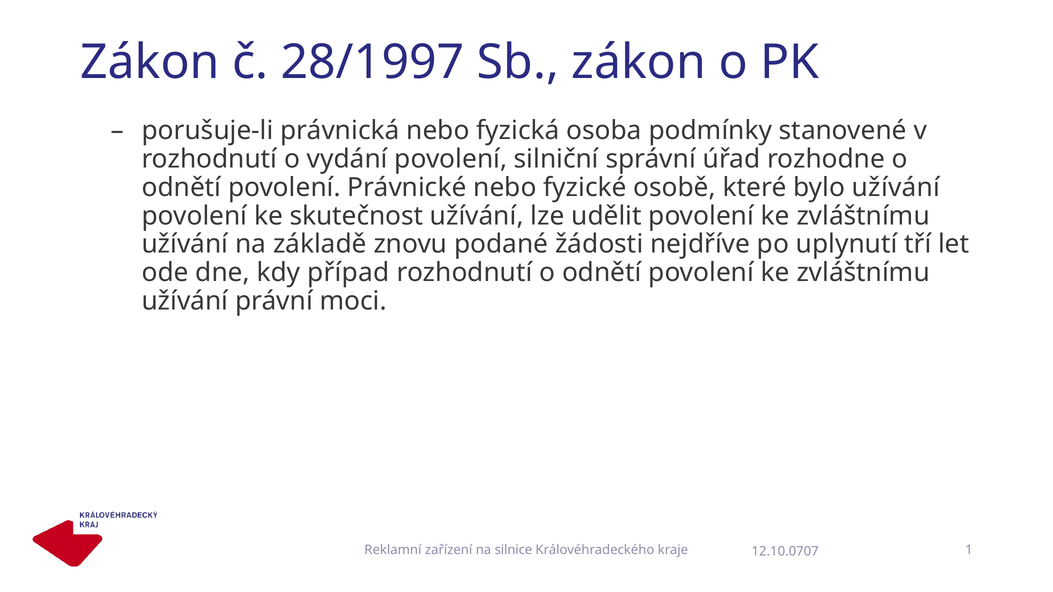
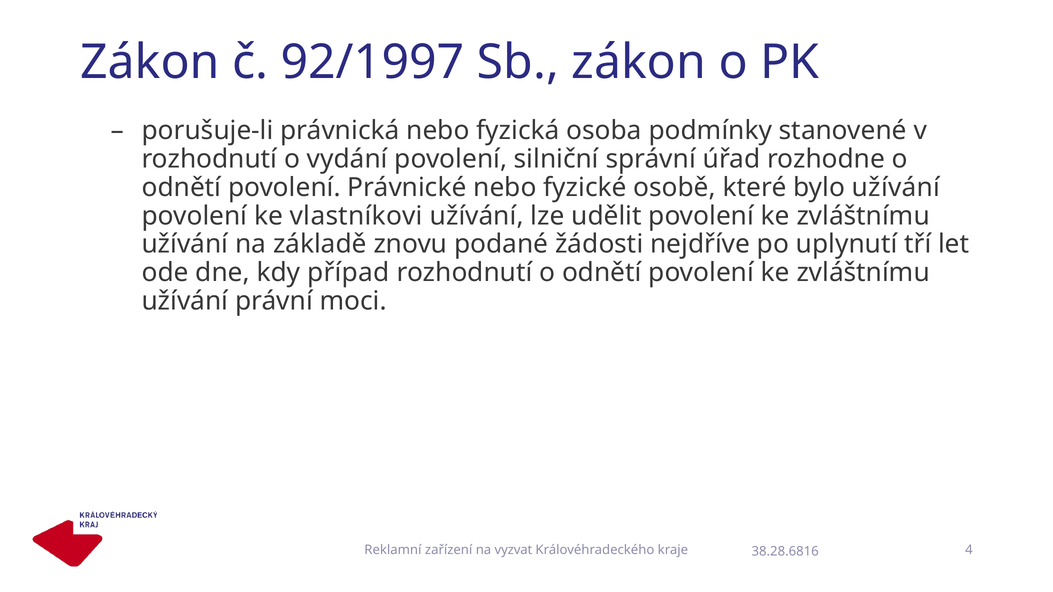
28/1997: 28/1997 -> 92/1997 (373, 62)
skutečnost: skutečnost -> vlastníkovi (356, 216)
silnice: silnice -> vyzvat (513, 550)
1: 1 -> 4 (969, 550)
12.10.0707: 12.10.0707 -> 38.28.6816 (785, 552)
